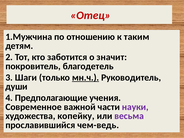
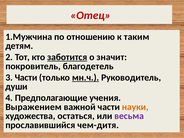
заботится underline: none -> present (67, 57)
3 Шаги: Шаги -> Части (26, 77)
Современное: Современное -> Выражением (34, 107)
науки colour: purple -> orange (135, 107)
копейку: копейку -> остаться (76, 116)
чем-ведь: чем-ведь -> чем-дитя (98, 125)
